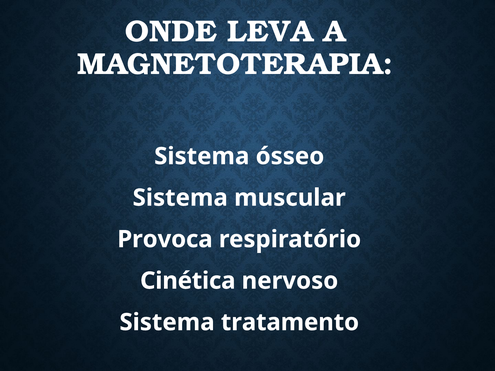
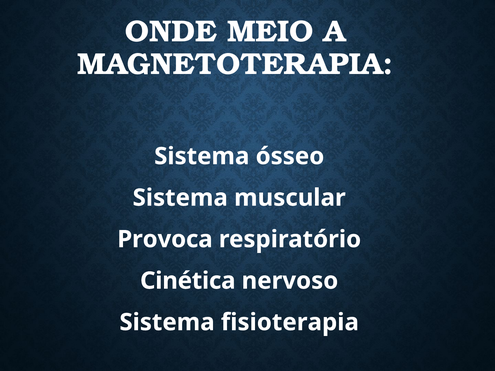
LEVA: LEVA -> MEIO (270, 32)
tratamento: tratamento -> fisioterapia (290, 322)
